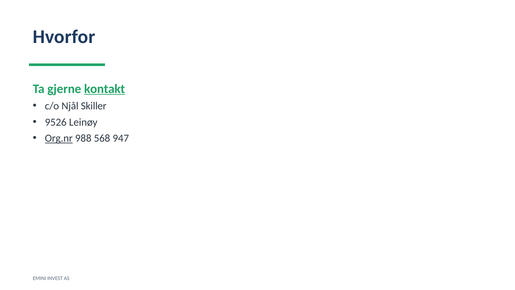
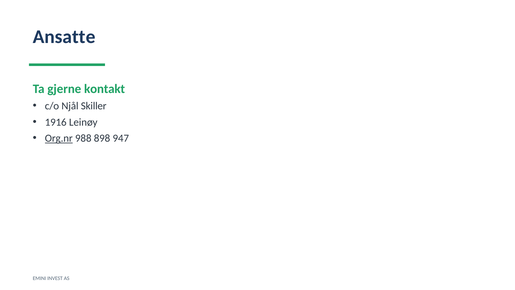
Hvorfor: Hvorfor -> Ansatte (64, 37)
kontakt underline: present -> none (105, 89)
9526: 9526 -> 1916 (56, 122)
568: 568 -> 898 (102, 138)
